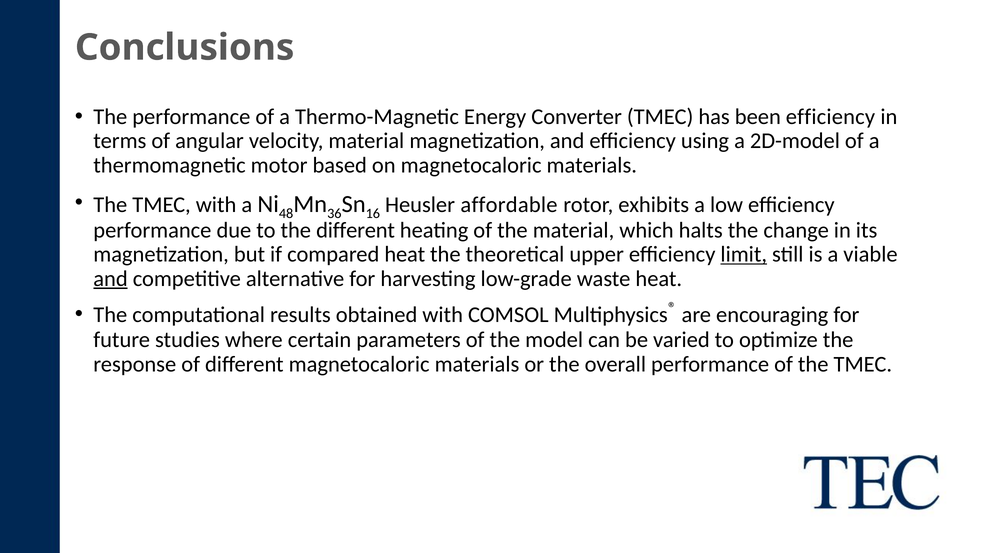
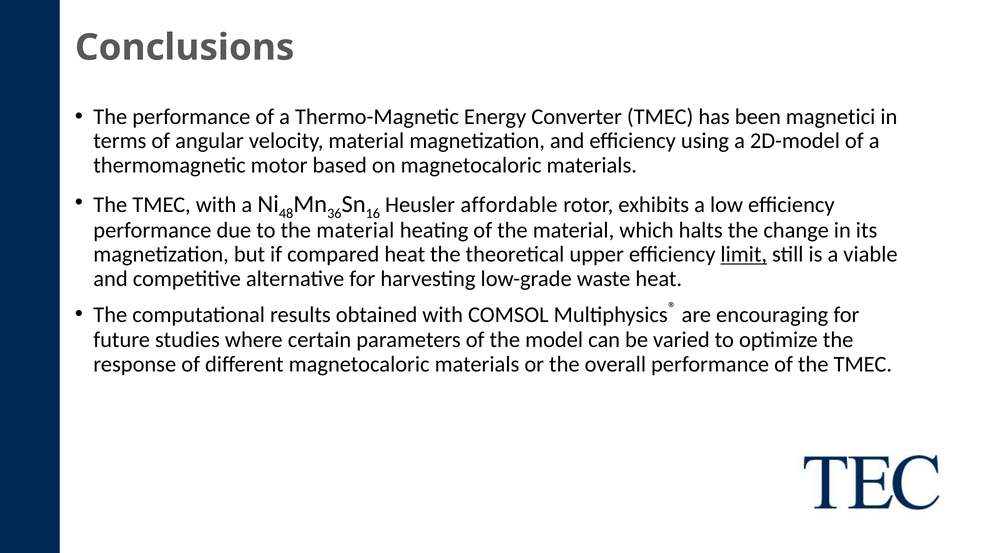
been efficiency: efficiency -> magnetici (831, 117)
to the different: different -> material (355, 230)
and underline: present -> none (111, 279)
